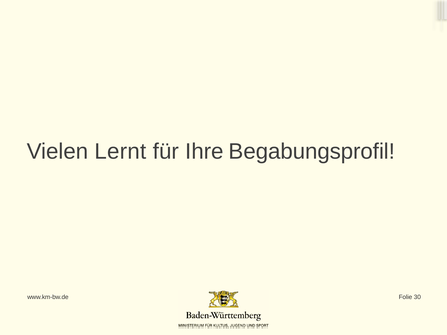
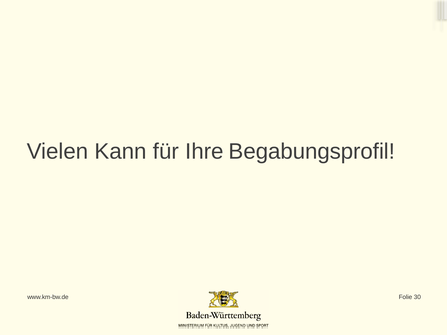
Lernt: Lernt -> Kann (121, 151)
